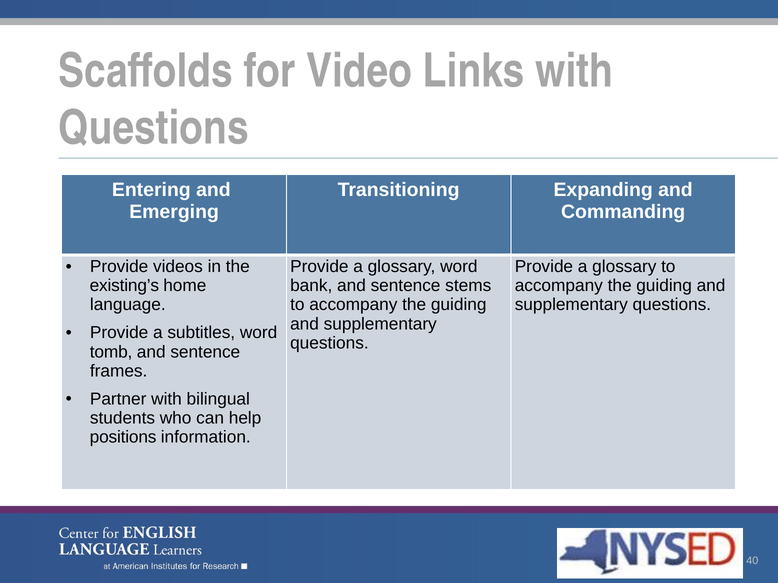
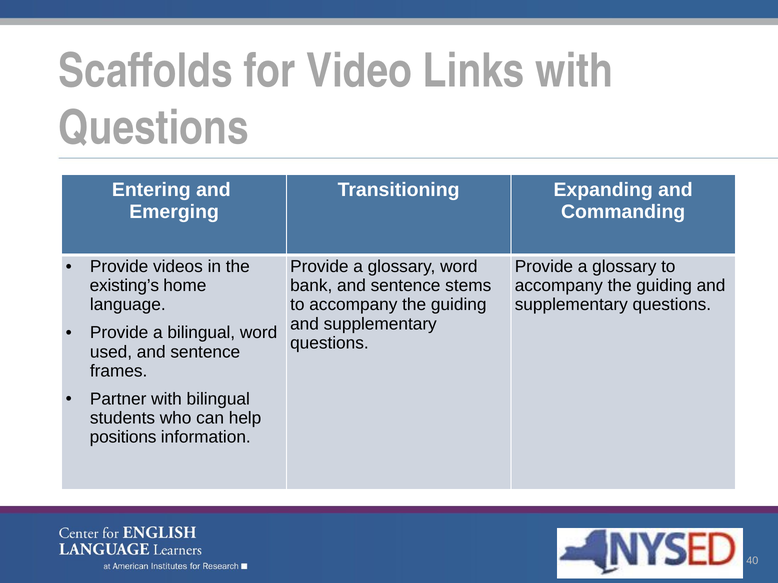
a subtitles: subtitles -> bilingual (201, 333)
tomb: tomb -> used (111, 352)
